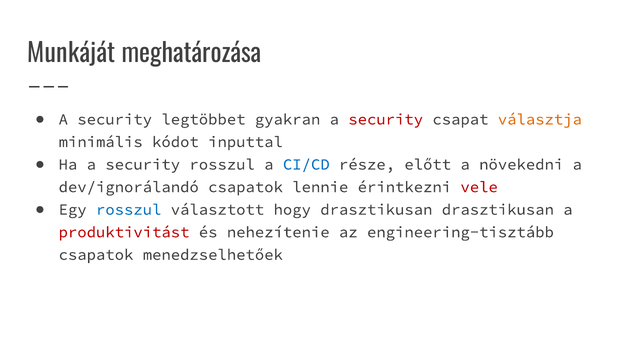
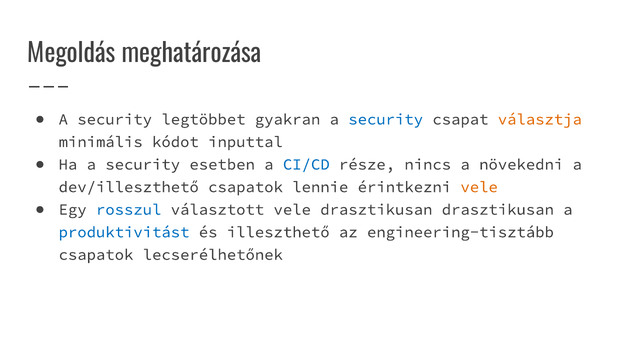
Munkáját: Munkáját -> Megoldás (72, 54)
security colour: red -> blue (386, 119)
security rosszul: rosszul -> esetben (222, 165)
előtt: előtt -> nincs (428, 165)
dev/ignorálandó: dev/ignorálandó -> dev/illeszthető (129, 187)
vele colour: red -> orange (479, 187)
választott hogy: hogy -> vele (292, 210)
produktivitást colour: red -> blue (124, 232)
nehezítenie: nehezítenie -> illeszthető (278, 232)
menedzselhetőek: menedzselhetőek -> lecserélhetőnek (213, 255)
